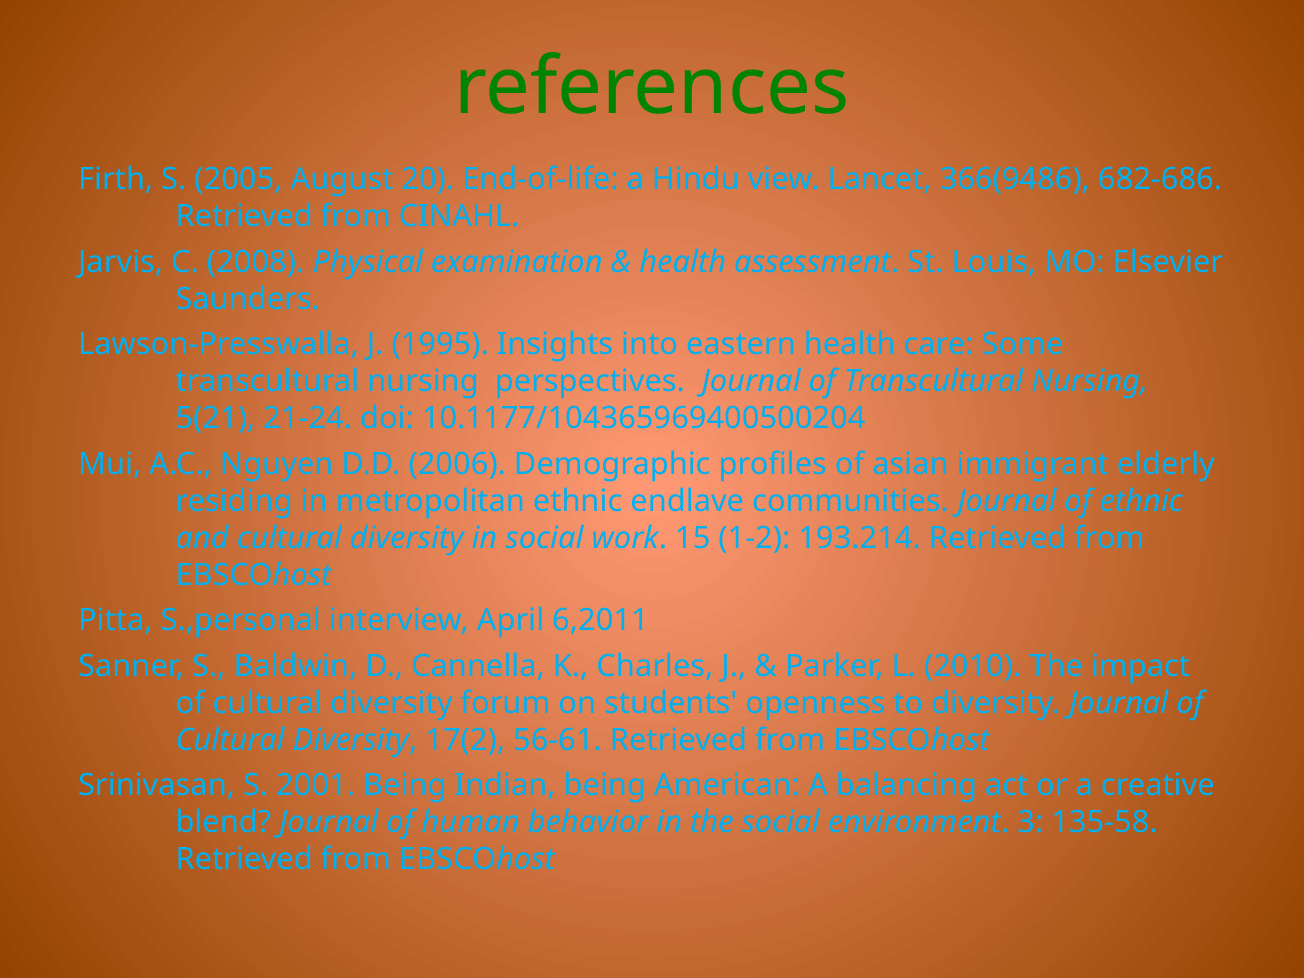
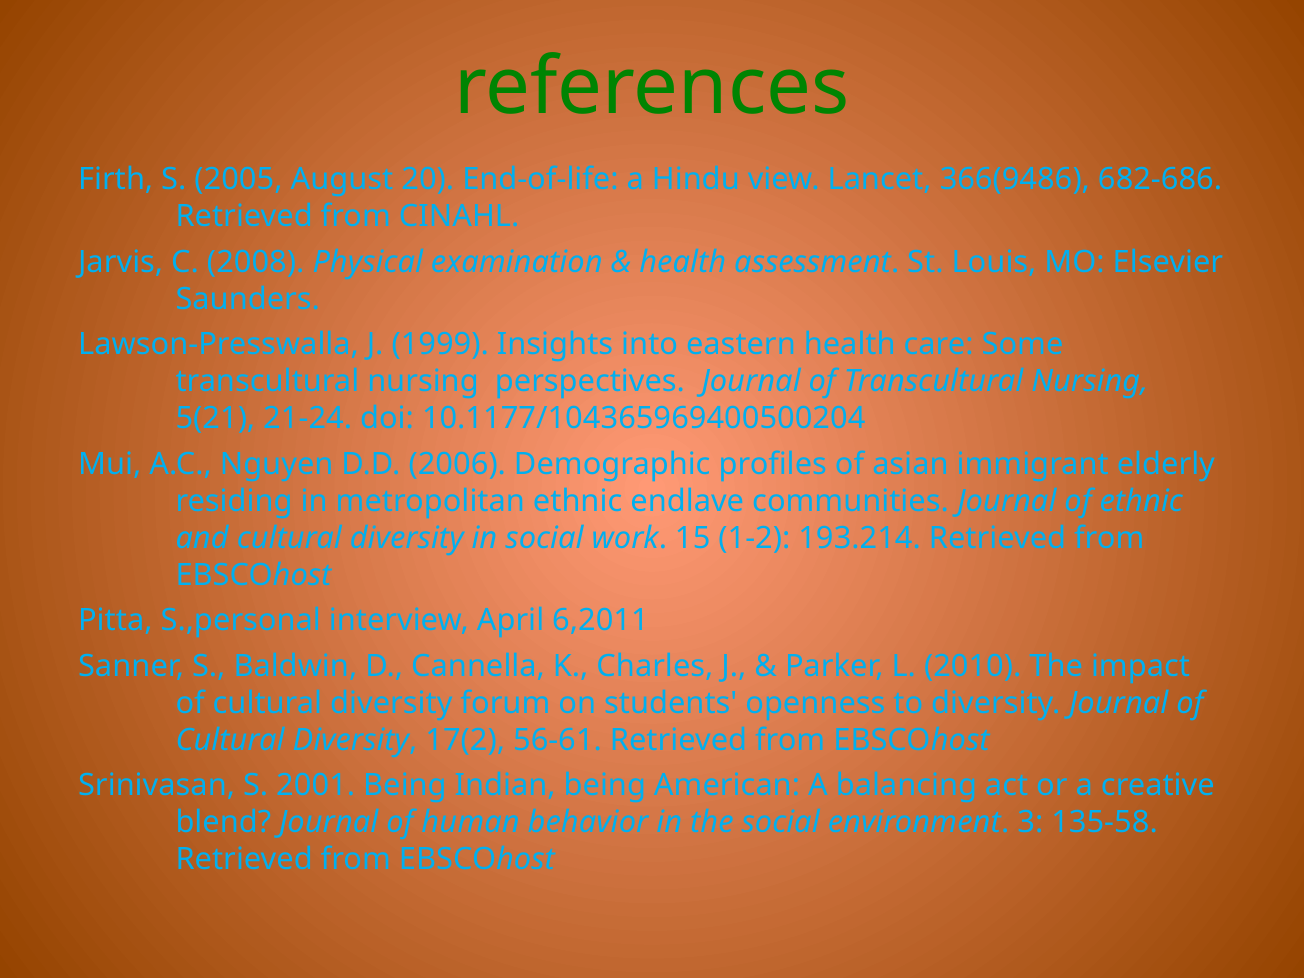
1995: 1995 -> 1999 (440, 344)
